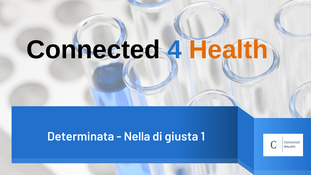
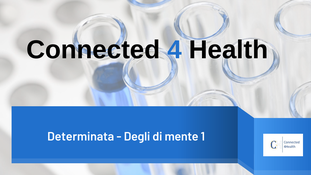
Health colour: orange -> black (229, 50)
Nella: Nella -> Degli (137, 137)
giusta: giusta -> mente (182, 137)
